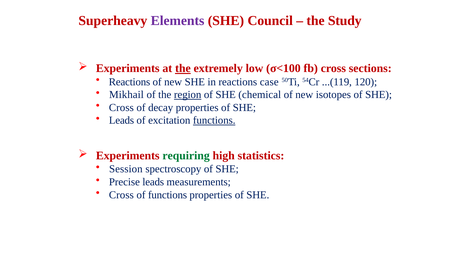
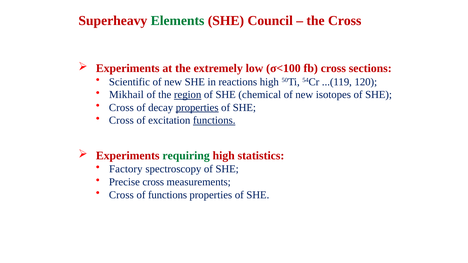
Elements colour: purple -> green (178, 21)
the Study: Study -> Cross (345, 21)
the underline: present -> none (183, 69)
Reactions: Reactions -> Scientific (129, 82)
reactions case: case -> high (269, 82)
properties underline: none -> present (197, 108)
Leads: Leads -> Cross (121, 121)
Session: Session -> Factory (126, 169)
Precise leads: leads -> cross (153, 182)
